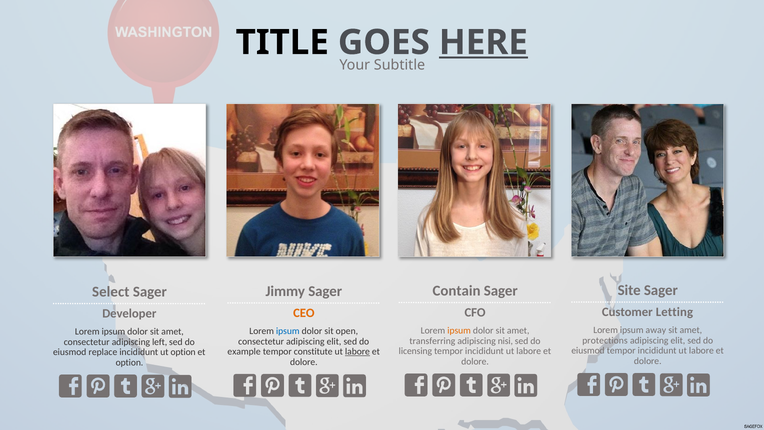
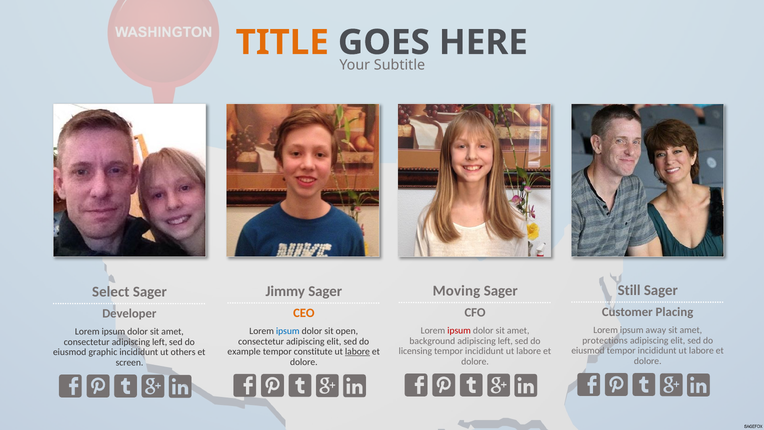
TITLE colour: black -> orange (282, 42)
HERE underline: present -> none (483, 42)
Site: Site -> Still (629, 290)
Contain: Contain -> Moving (456, 291)
Letting: Letting -> Placing (674, 312)
ipsum colour: orange -> red (459, 330)
transferring: transferring -> background (432, 341)
nisi: nisi -> left (505, 341)
replace: replace -> graphic (103, 352)
ut option: option -> others (183, 352)
option: option -> screen (129, 362)
